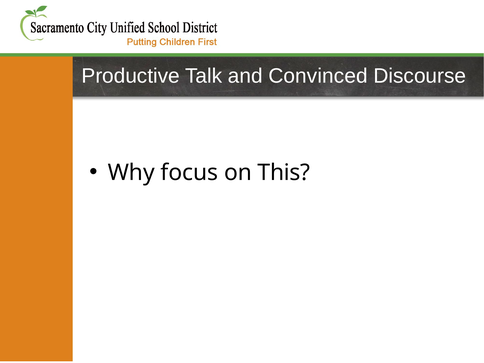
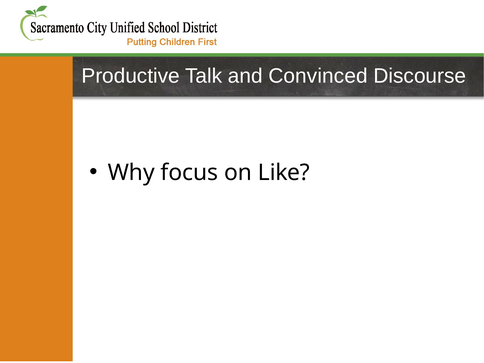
This: This -> Like (284, 173)
